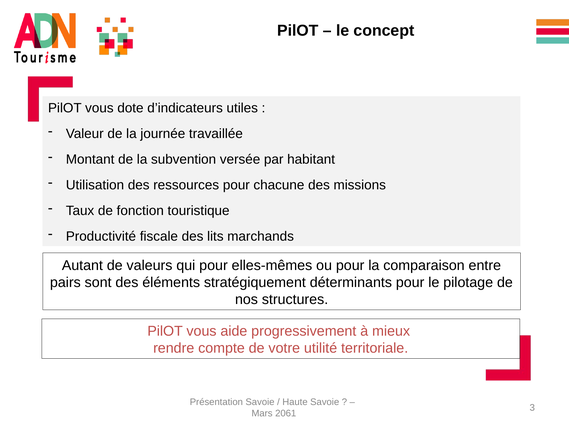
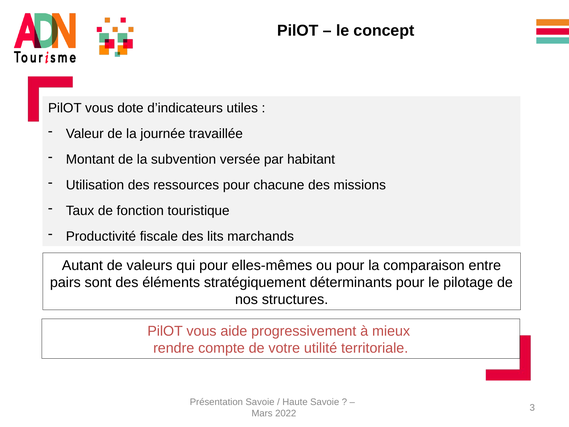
2061: 2061 -> 2022 (286, 413)
